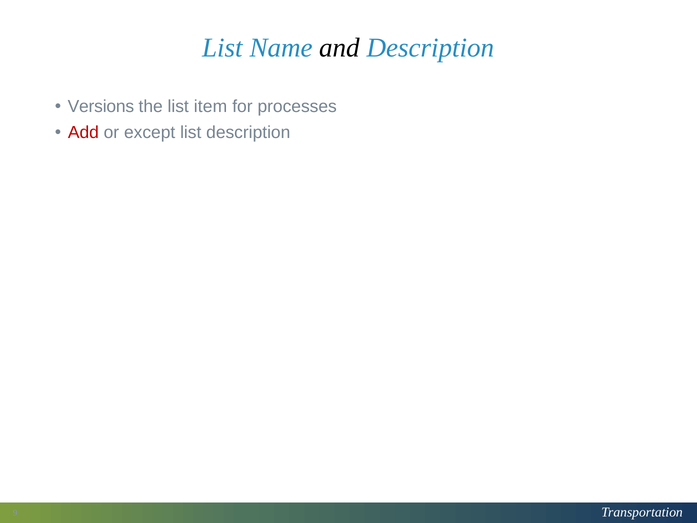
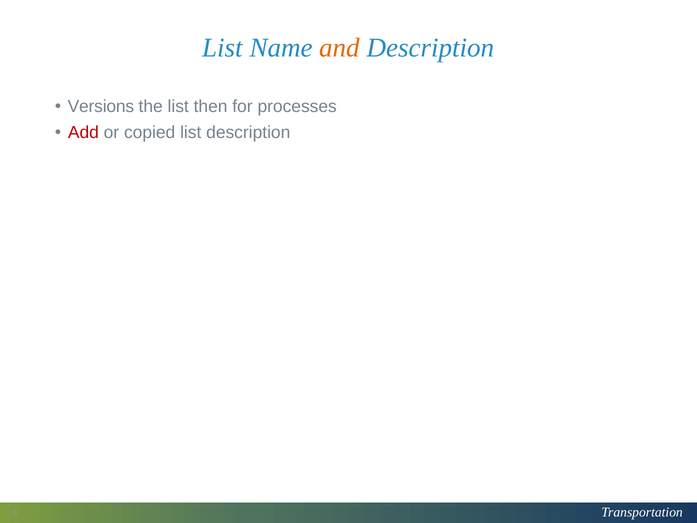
and colour: black -> orange (340, 48)
item: item -> then (211, 106)
except: except -> copied (150, 133)
